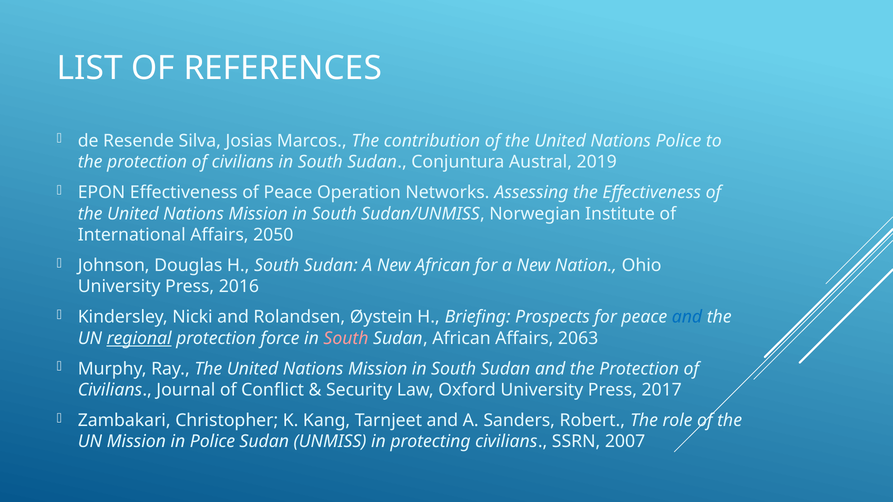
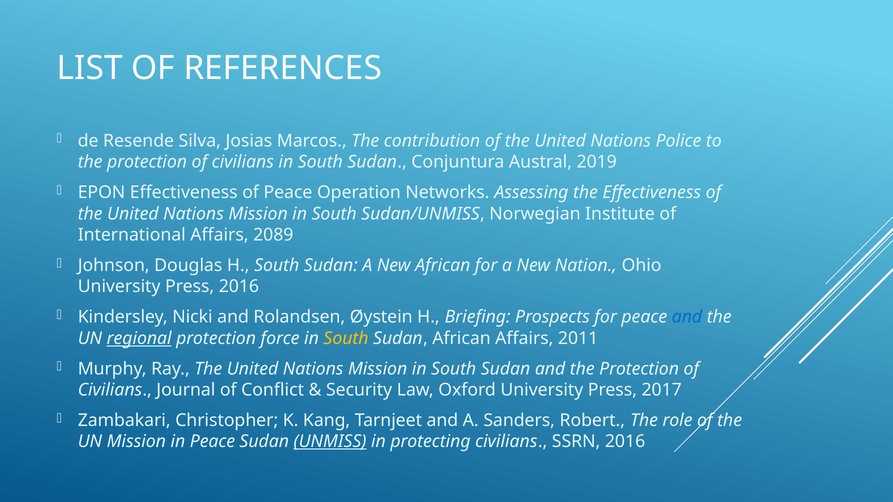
2050: 2050 -> 2089 (273, 235)
South colour: pink -> yellow (346, 338)
2063: 2063 -> 2011 (578, 338)
in Police: Police -> Peace (212, 442)
UNMISS underline: none -> present (330, 442)
SSRN 2007: 2007 -> 2016 (625, 442)
